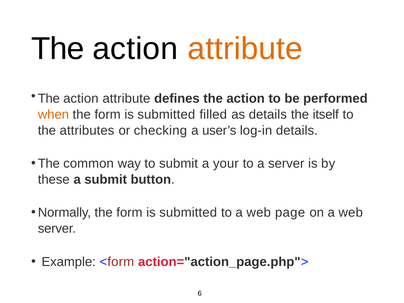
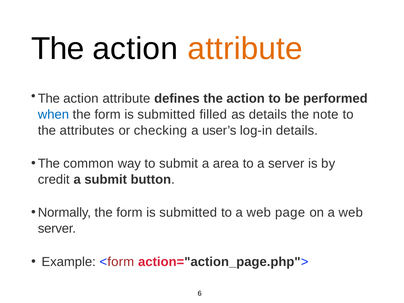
when colour: orange -> blue (53, 114)
itself: itself -> note (326, 114)
your: your -> area (226, 164)
these: these -> credit (54, 180)
